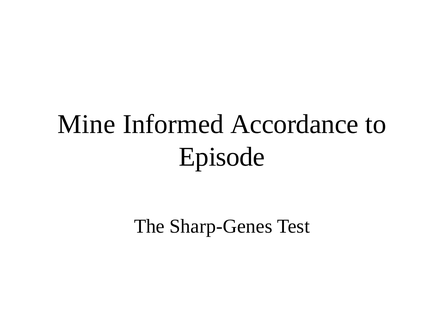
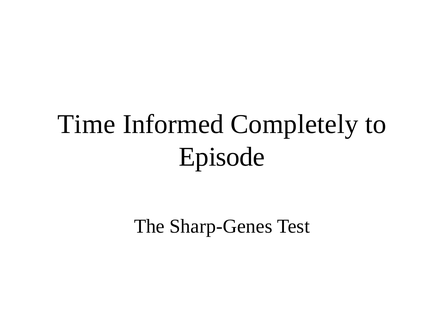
Mine: Mine -> Time (86, 124)
Accordance: Accordance -> Completely (294, 124)
